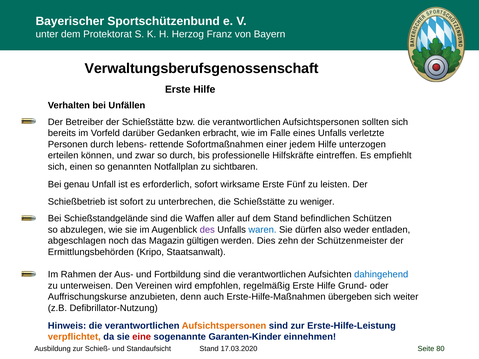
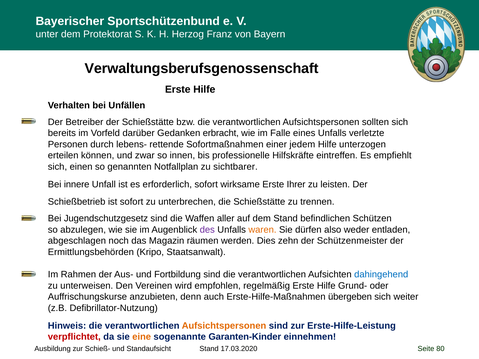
so durch: durch -> innen (182, 156)
sichtbaren: sichtbaren -> sichtbarer (235, 167)
genau: genau -> innere (77, 184)
Fünf: Fünf -> Ihrer (296, 184)
weniger: weniger -> trennen (317, 202)
Schießstandgelände: Schießstandgelände -> Jugendschutzgesetz (106, 219)
waren colour: blue -> orange (262, 230)
gültigen: gültigen -> räumen (203, 241)
verpflichtet colour: orange -> red (74, 337)
eine colour: red -> orange (142, 337)
